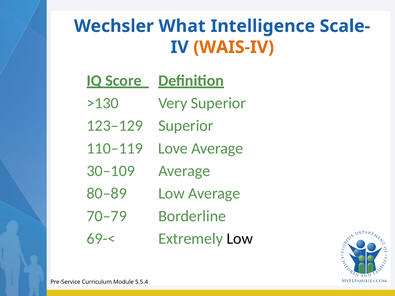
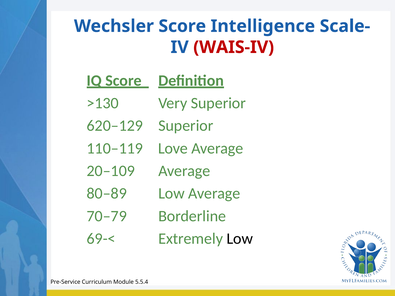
Wechsler What: What -> Score (182, 26)
WAIS-IV colour: orange -> red (234, 47)
123–129: 123–129 -> 620–129 (115, 126)
30–109: 30–109 -> 20–109 (111, 171)
